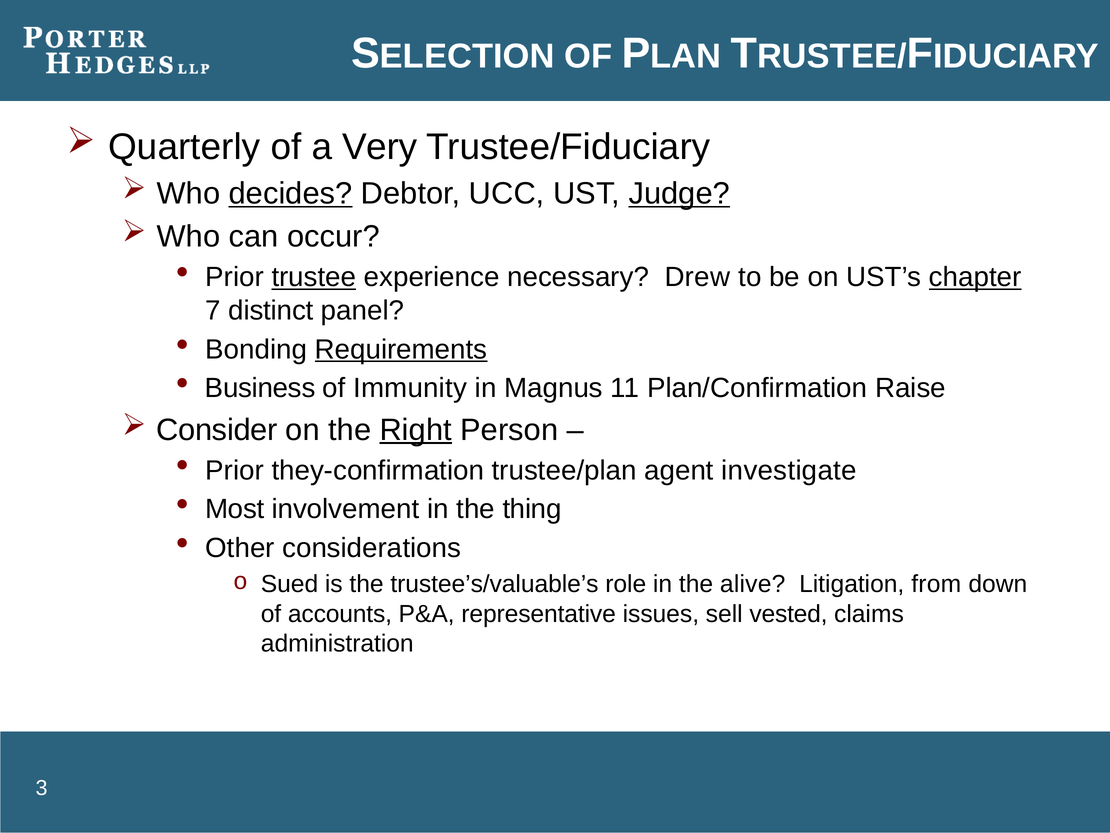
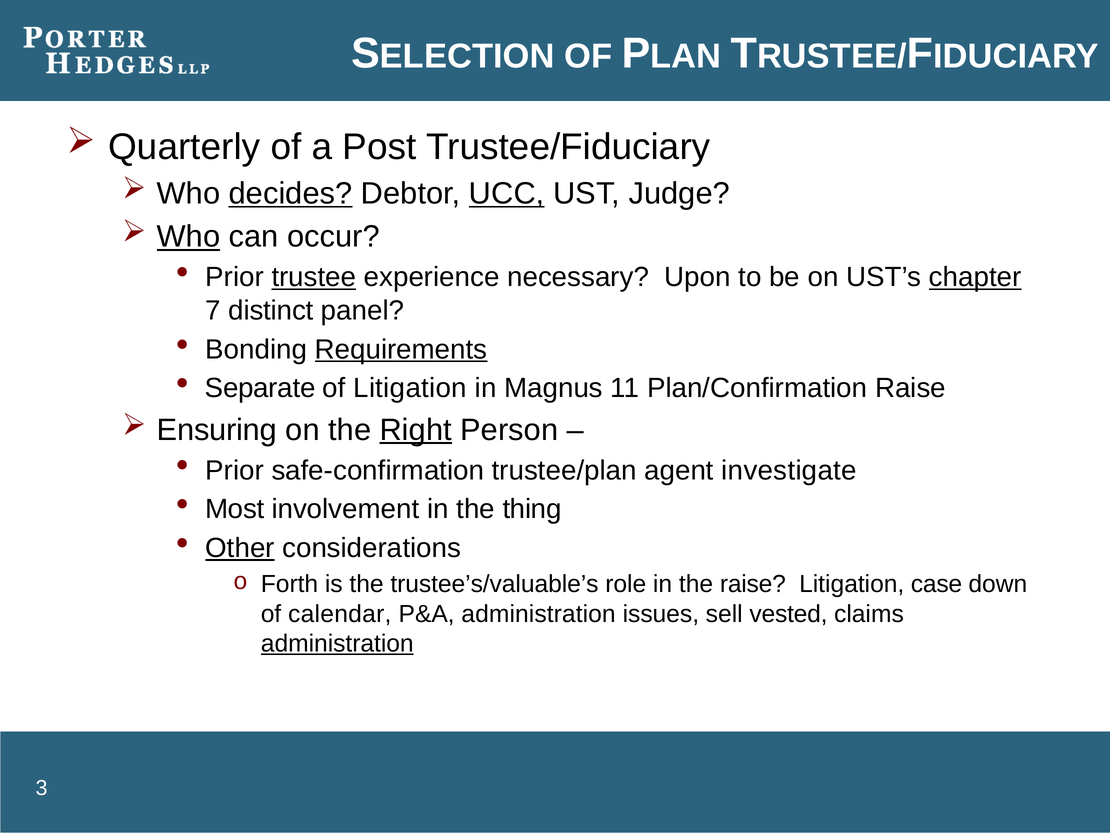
Very: Very -> Post (379, 147)
UCC underline: none -> present (507, 193)
Judge underline: present -> none (679, 193)
Who underline: none -> present (189, 237)
Drew: Drew -> Upon (698, 277)
Business: Business -> Separate (260, 388)
of Immunity: Immunity -> Litigation (410, 388)
Consider: Consider -> Ensuring (217, 430)
they-confirmation: they-confirmation -> safe-confirmation (378, 470)
Other underline: none -> present (240, 548)
Sued: Sued -> Forth (290, 584)
the alive: alive -> raise (753, 584)
from: from -> case (937, 584)
accounts: accounts -> calendar (340, 614)
P&A representative: representative -> administration (539, 614)
administration underline: none -> present (337, 643)
